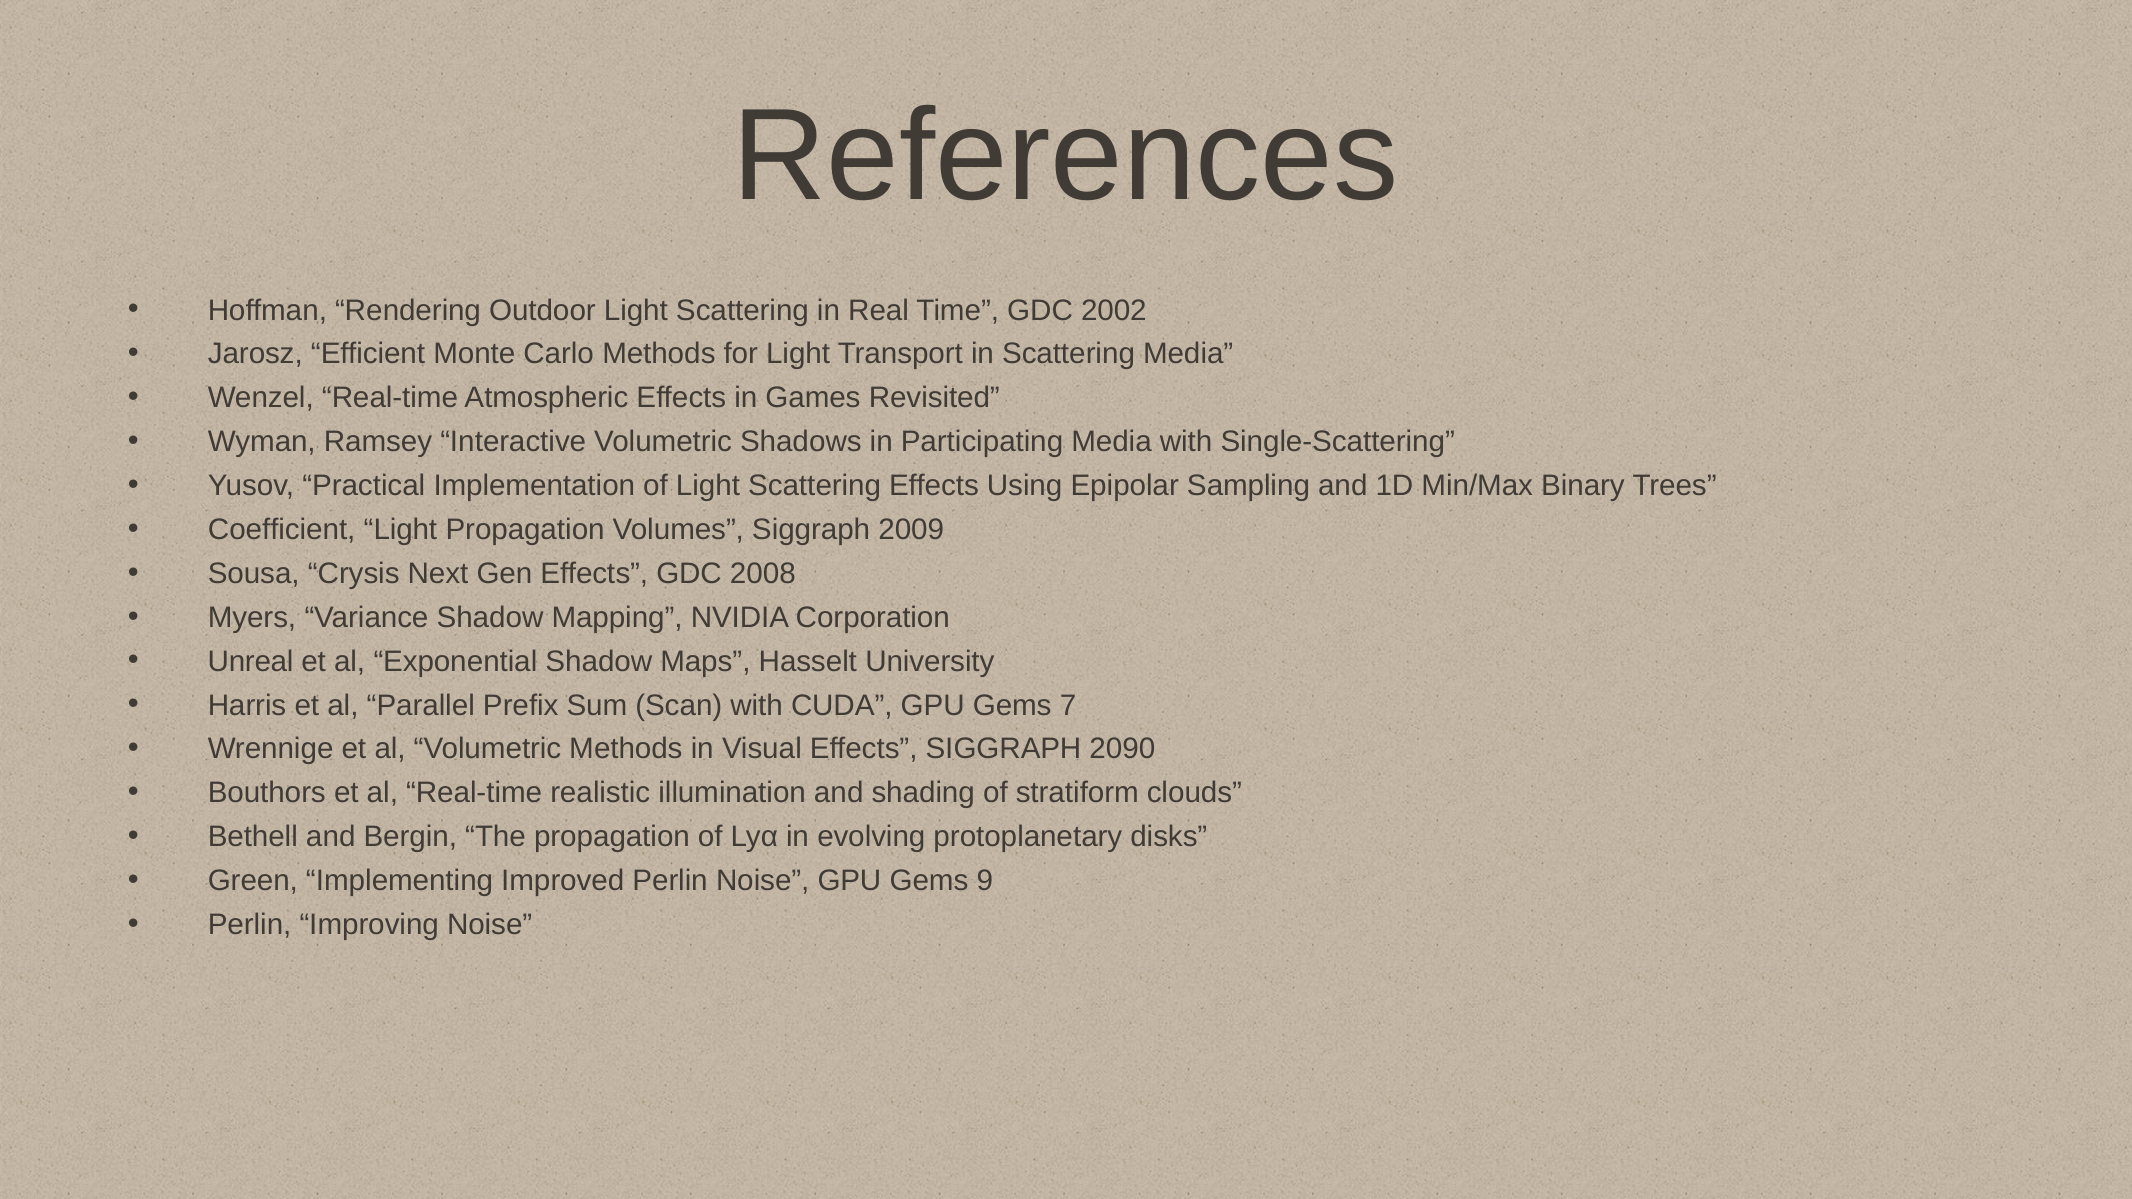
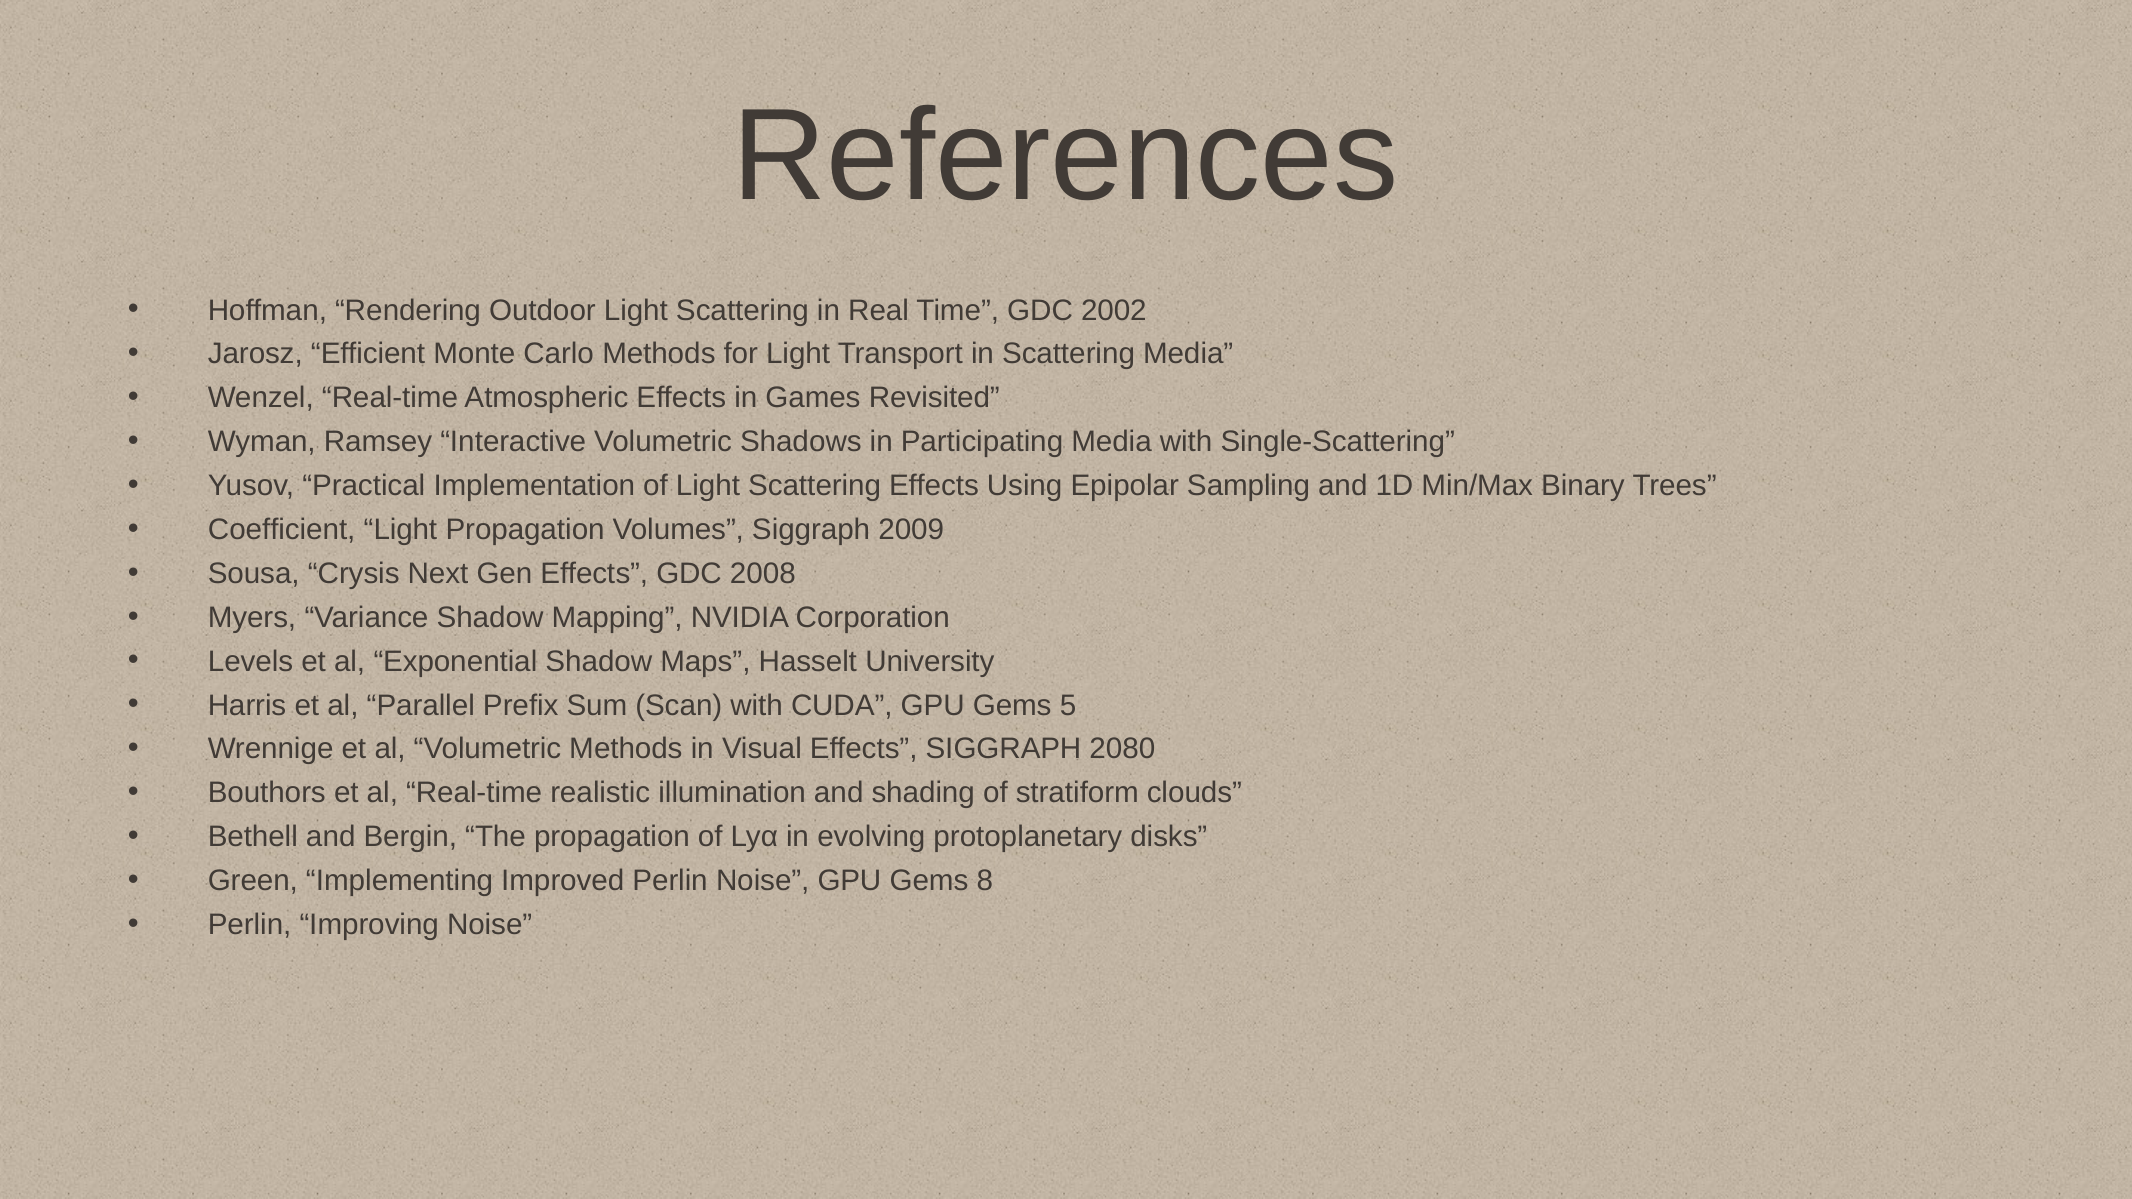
Unreal: Unreal -> Levels (251, 662)
7: 7 -> 5 (1068, 705)
2090: 2090 -> 2080 (1122, 749)
9: 9 -> 8 (985, 881)
